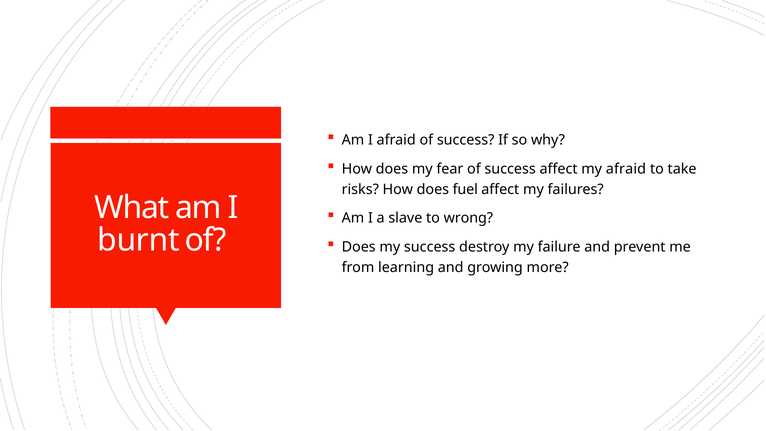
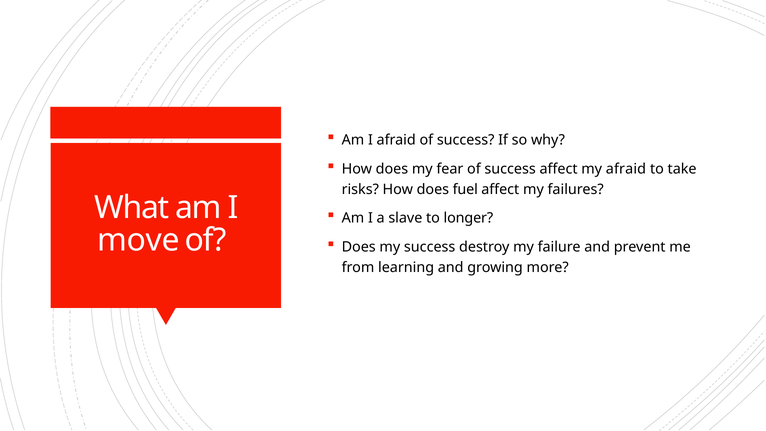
wrong: wrong -> longer (468, 218)
burnt: burnt -> move (139, 240)
